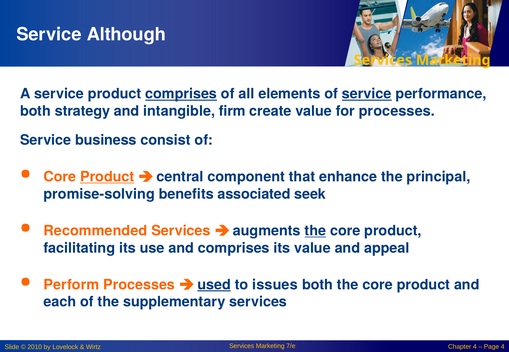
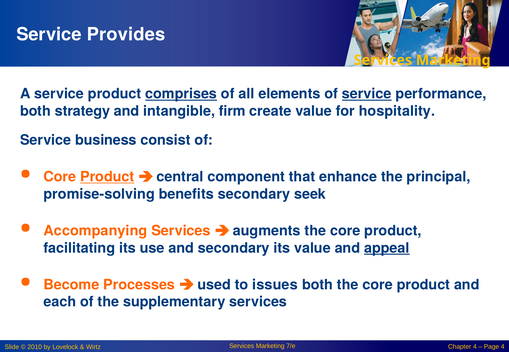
Although: Although -> Provides (126, 35)
for processes: processes -> hospitality (397, 111)
benefits associated: associated -> secondary (254, 194)
Recommended: Recommended -> Accompanying (95, 231)
the underline: present -> none (315, 231)
and comprises: comprises -> secondary (234, 248)
appeal underline: none -> present (387, 248)
Perform: Perform -> Become (71, 285)
used underline: present -> none (214, 285)
